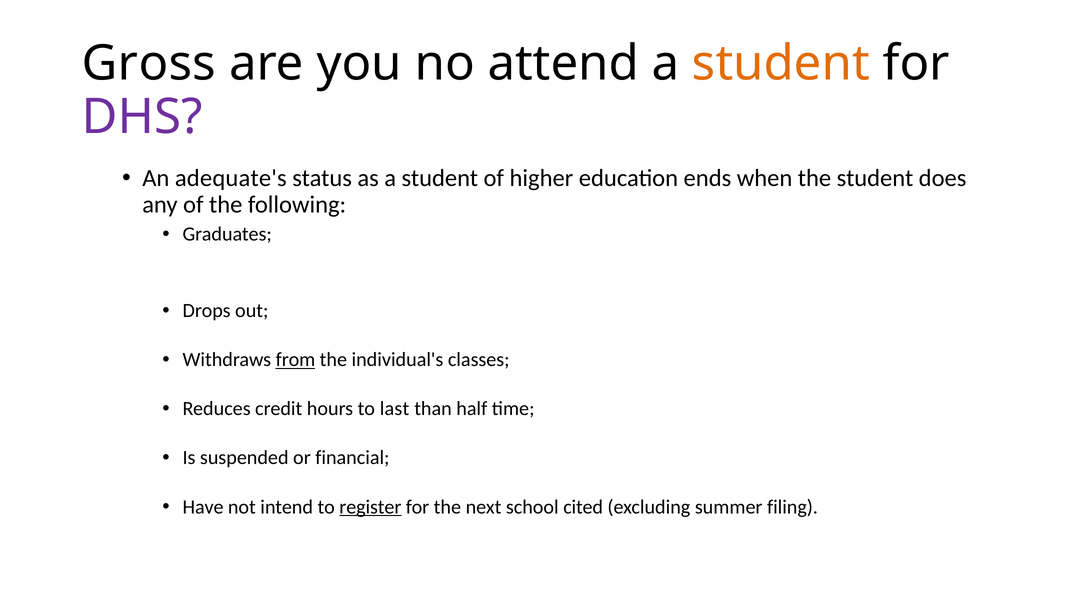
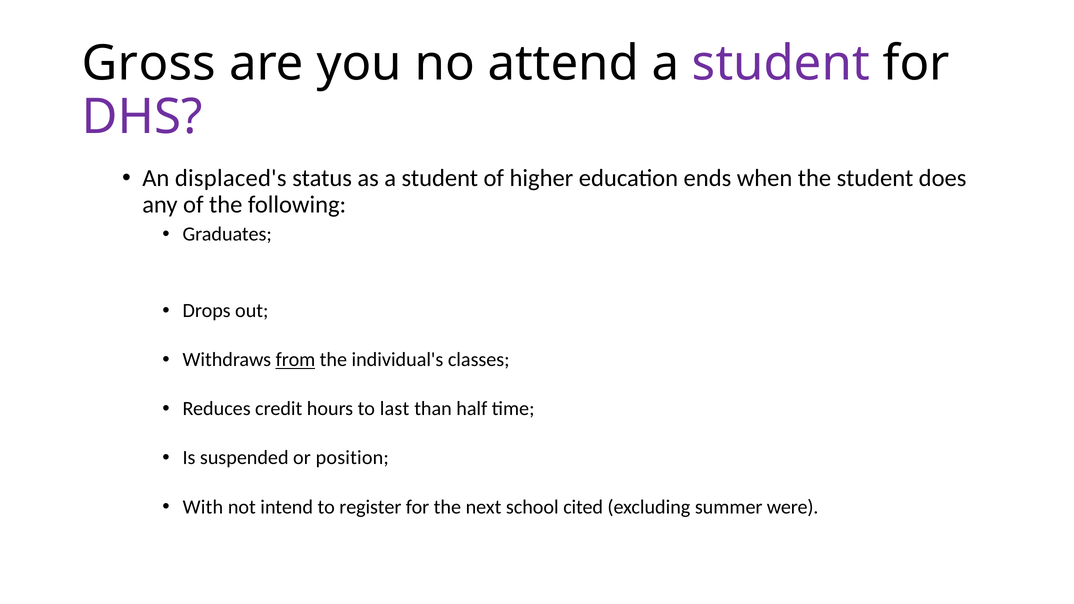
student colour: orange -> purple (781, 64)
adequate's: adequate's -> displaced's (231, 178)
financial: financial -> position (352, 458)
Have: Have -> With (203, 507)
register underline: present -> none (370, 507)
filing: filing -> were (793, 507)
